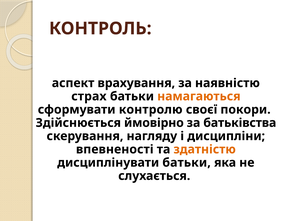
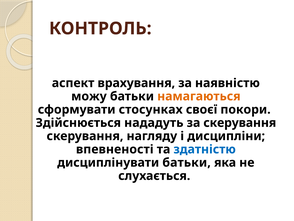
страх: страх -> можу (89, 96)
контролю: контролю -> стосунках (151, 109)
ймовірно: ймовірно -> нададуть (154, 123)
за батьківства: батьківства -> скерування (240, 123)
здатністю colour: orange -> blue (205, 149)
